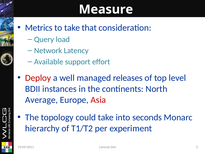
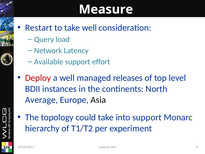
Metrics: Metrics -> Restart (39, 28)
take that: that -> well (89, 28)
Asia colour: red -> black (98, 100)
into seconds: seconds -> support (147, 117)
